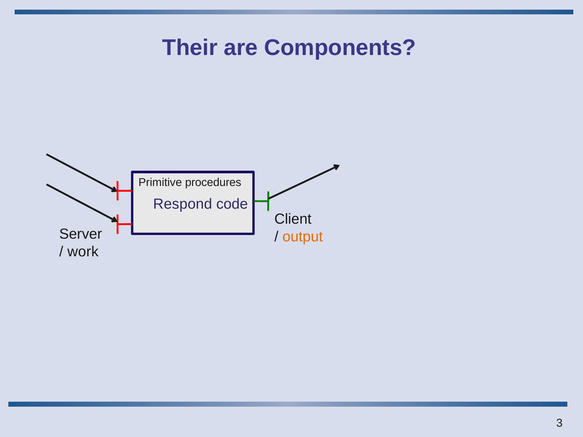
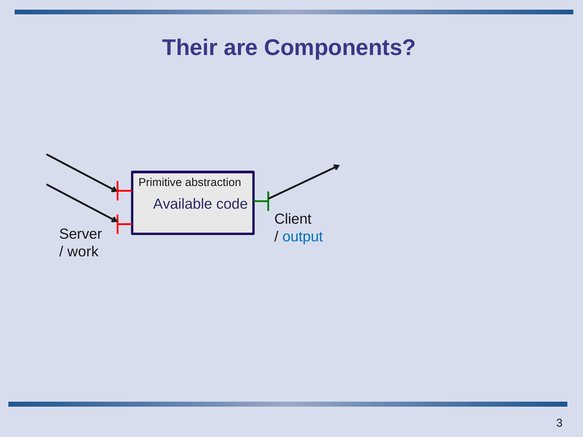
procedures: procedures -> abstraction (213, 183)
Respond: Respond -> Available (183, 204)
output colour: orange -> blue (303, 237)
